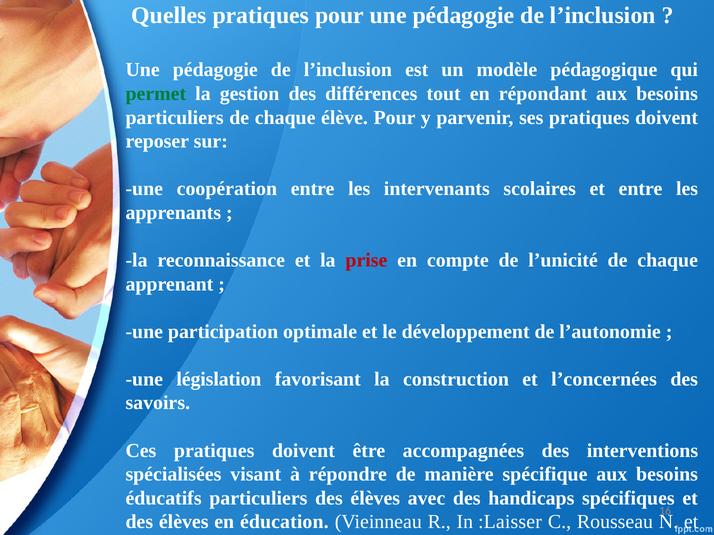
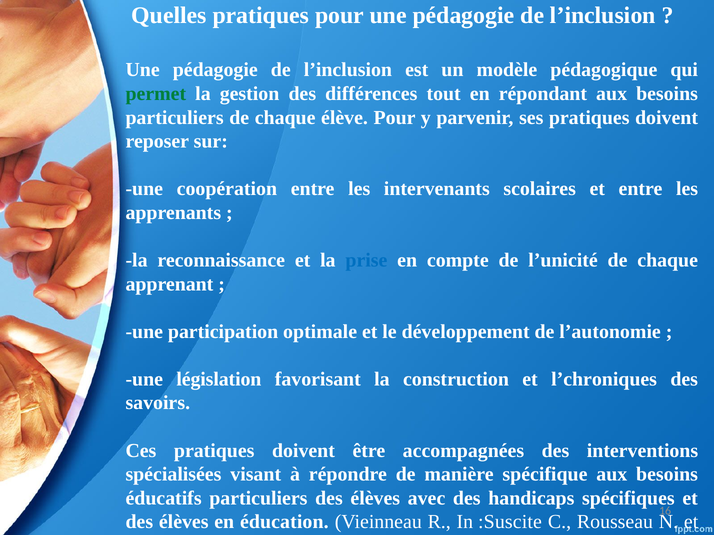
prise colour: red -> blue (366, 260)
l’concernées: l’concernées -> l’chroniques (604, 380)
:Laisser: :Laisser -> :Suscite (510, 522)
